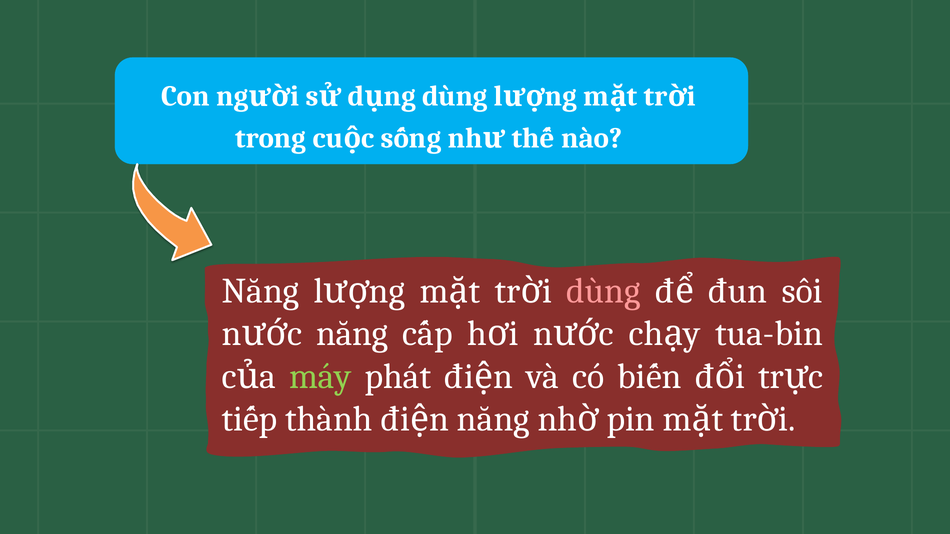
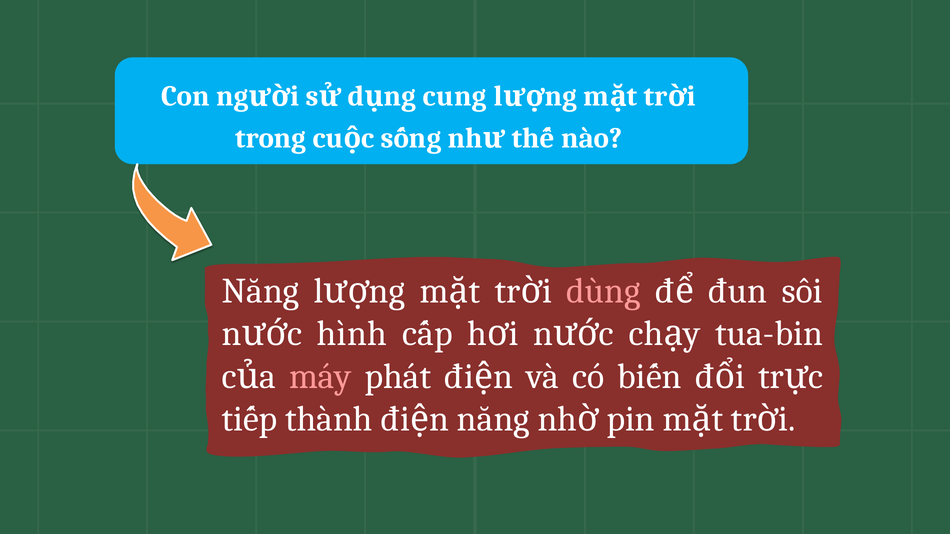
dùng: dùng -> cung (455, 96)
năng: năng -> hình (352, 334)
máy colour: light green -> pink (320, 377)
